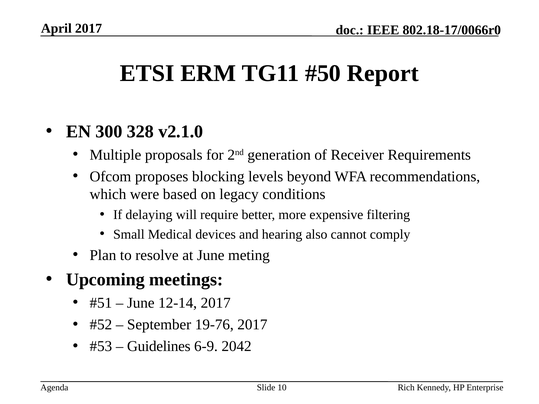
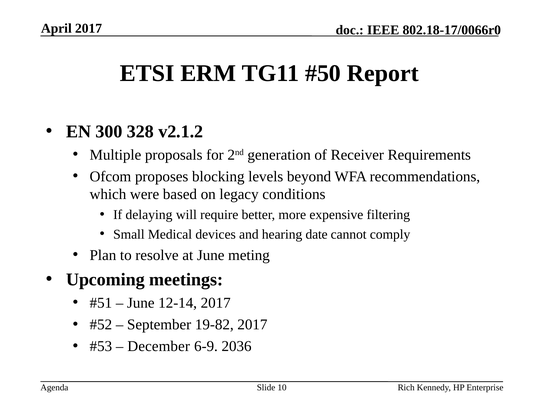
v2.1.0: v2.1.0 -> v2.1.2 (181, 132)
also: also -> date (317, 234)
19-76: 19-76 -> 19-82 (214, 325)
Guidelines: Guidelines -> December (159, 346)
2042: 2042 -> 2036 (237, 346)
